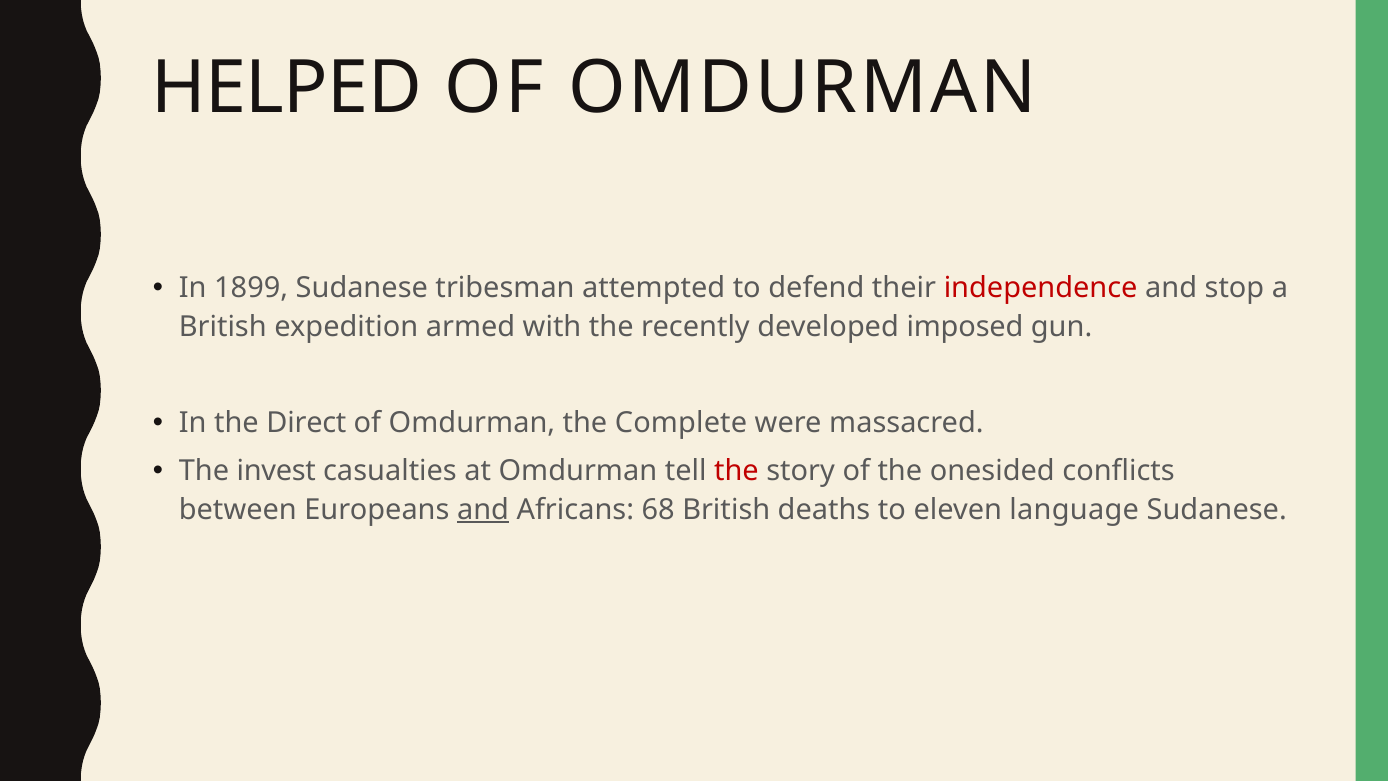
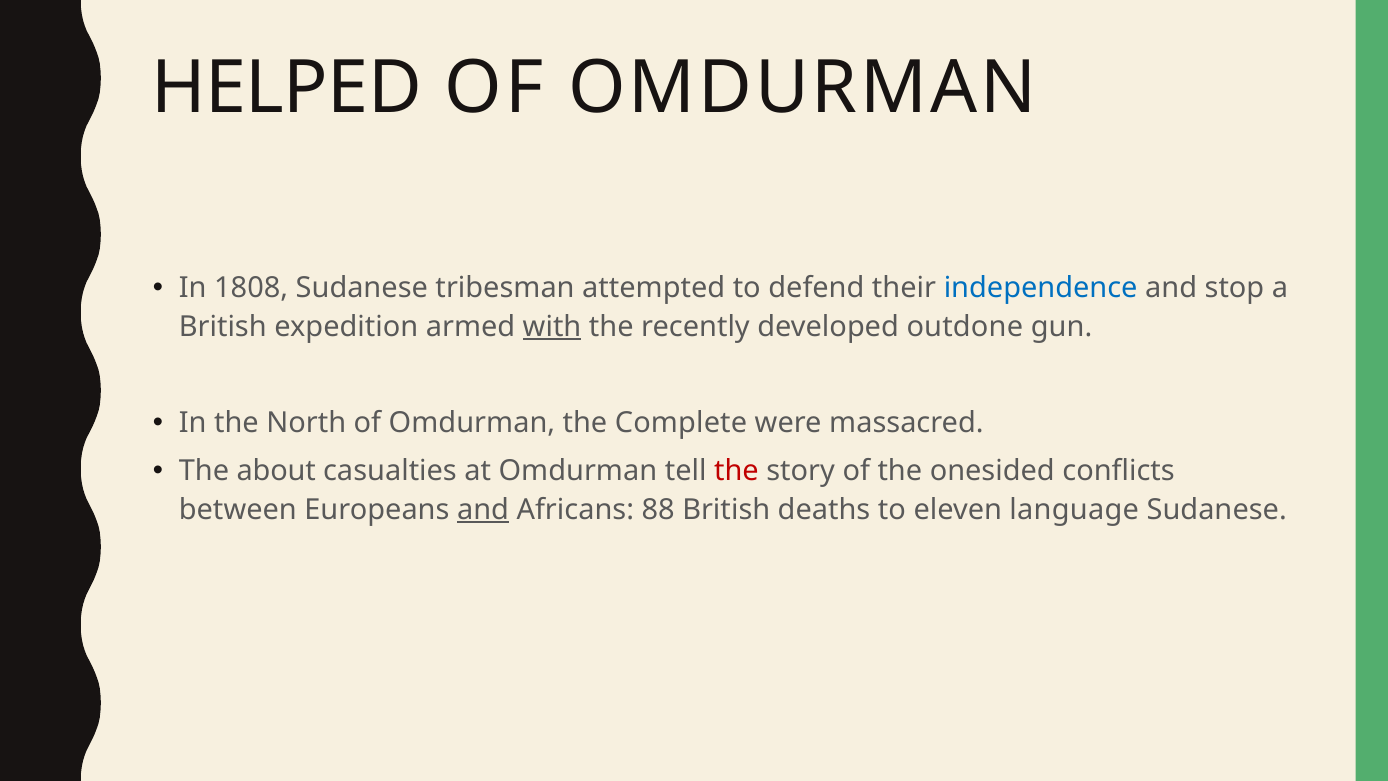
1899: 1899 -> 1808 (251, 288)
independence colour: red -> blue (1041, 288)
with underline: none -> present (552, 326)
imposed: imposed -> outdone (965, 326)
Direct: Direct -> North (306, 423)
invest: invest -> about (276, 471)
68: 68 -> 88 (658, 509)
